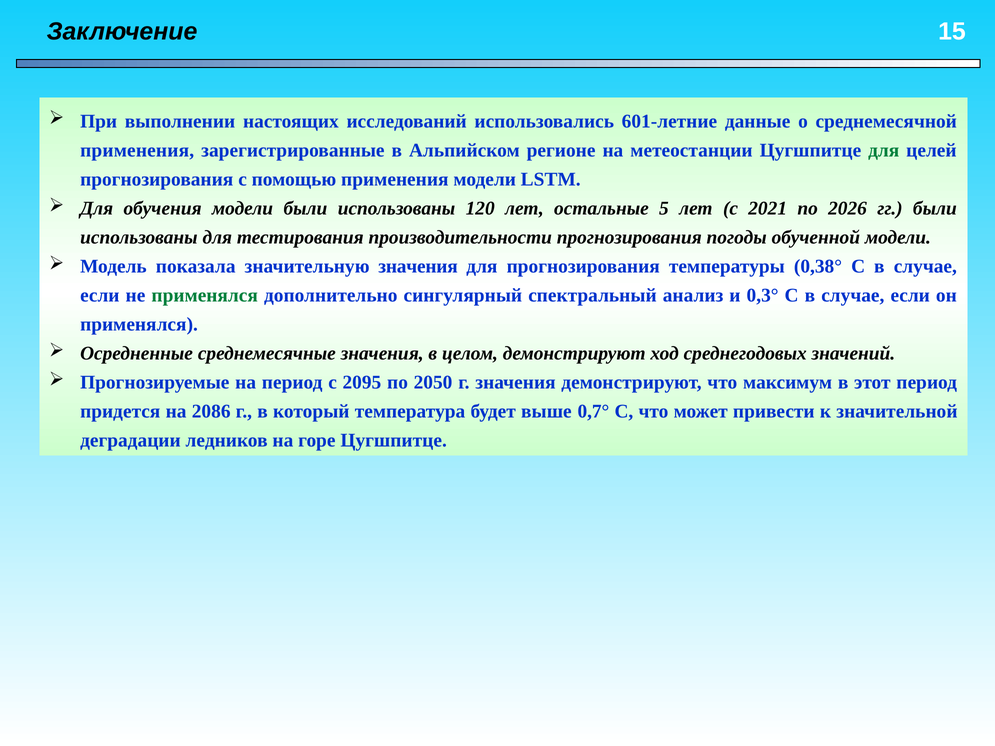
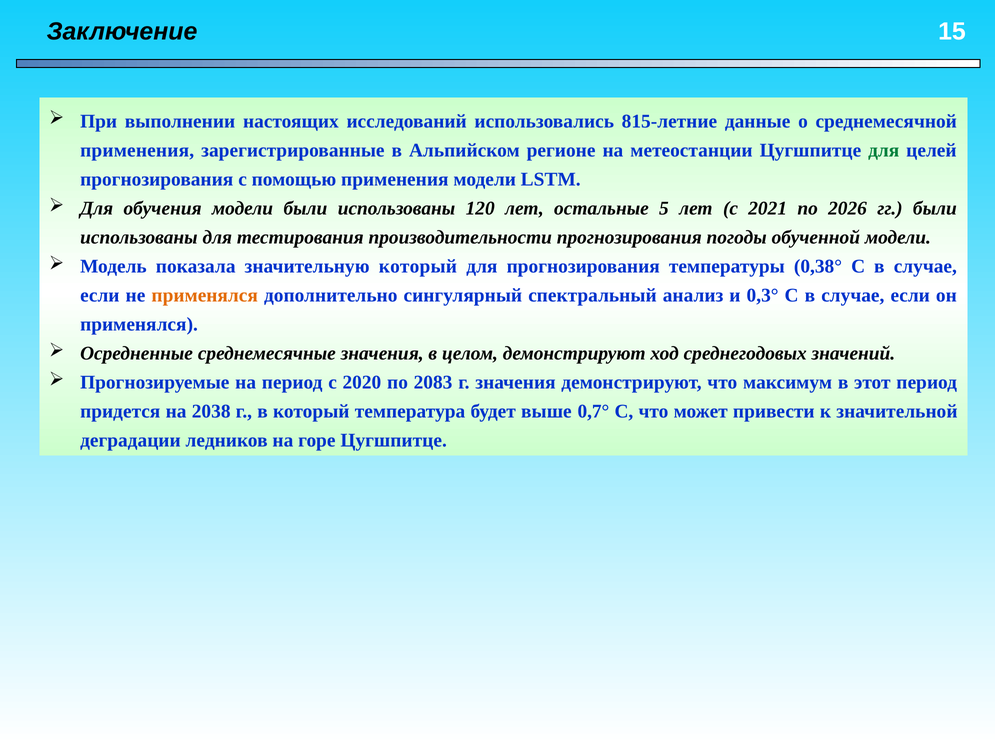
601-летние: 601-летние -> 815-летние (669, 121)
значительную значения: значения -> который (418, 266)
применялся colour: green -> orange (205, 295)
2095: 2095 -> 2020 (362, 383)
2050: 2050 -> 2083 (433, 383)
2086: 2086 -> 2038 (211, 412)
